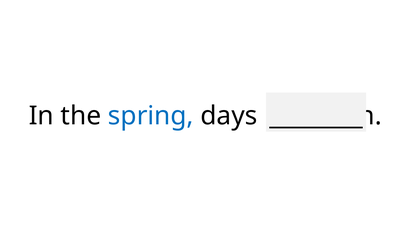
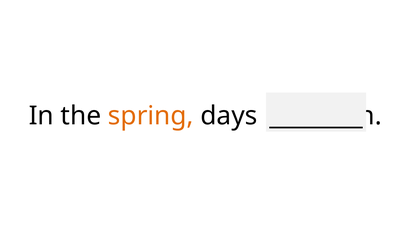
spring colour: blue -> orange (151, 116)
